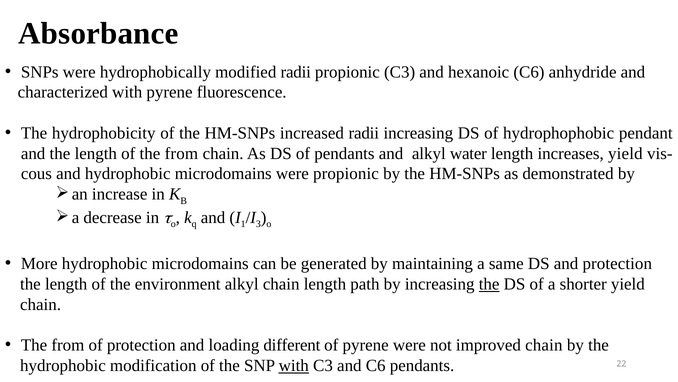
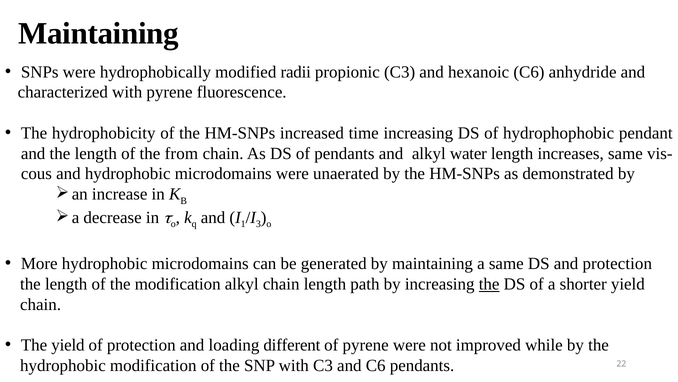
Absorbance: Absorbance -> Maintaining (99, 33)
increased radii: radii -> time (364, 133)
increases yield: yield -> same (625, 153)
were propionic: propionic -> unaerated (346, 174)
the environment: environment -> modification (178, 284)
from: from -> yield (68, 345)
improved chain: chain -> while (544, 345)
with underline: present -> none (294, 365)
